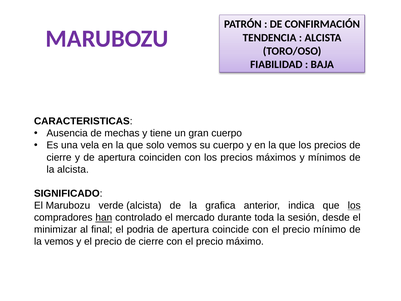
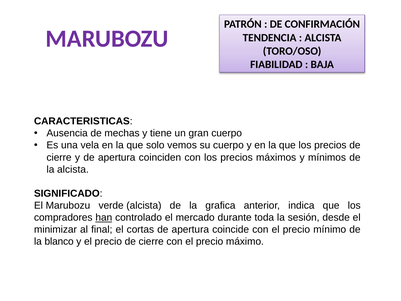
los underline: present -> none (354, 205)
podria: podria -> cortas (140, 229)
la vemos: vemos -> blanco (59, 241)
